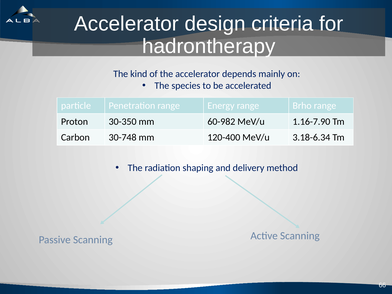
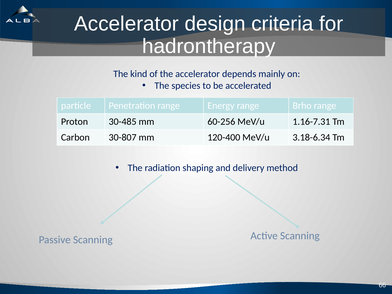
30-350: 30-350 -> 30-485 (123, 122)
60-982: 60-982 -> 60-256 (221, 122)
1.16-7.90: 1.16-7.90 -> 1.16-7.31 (311, 122)
30-748: 30-748 -> 30-807 (123, 137)
